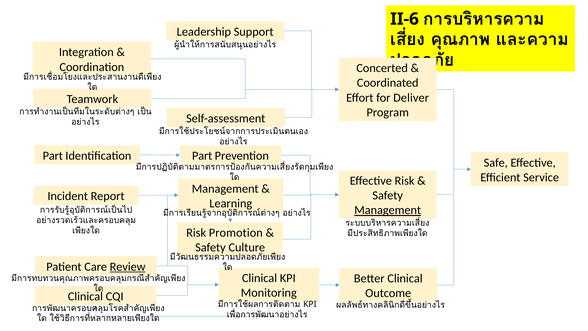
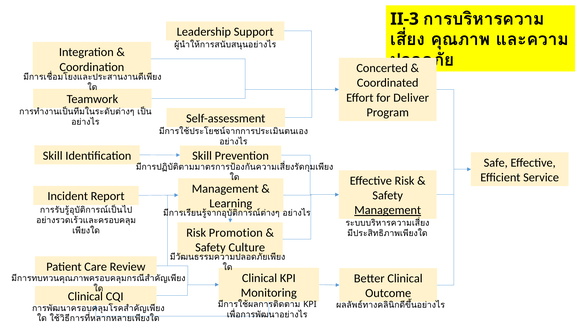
II-6: II-6 -> II-3 (405, 19)
Part: Part -> Skill (53, 156)
Identification Part: Part -> Skill (202, 156)
Review underline: present -> none (128, 267)
